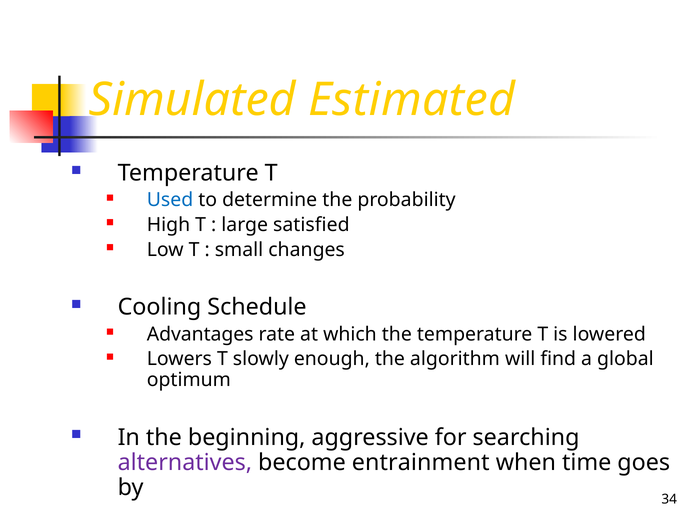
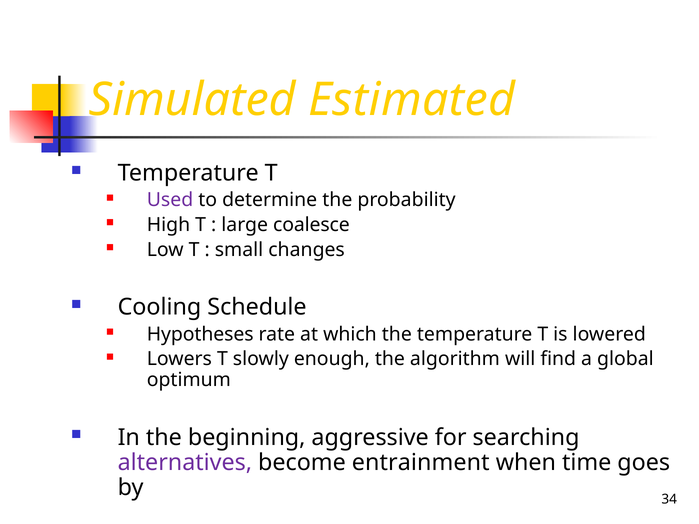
Used colour: blue -> purple (170, 200)
satisfied: satisfied -> coalesce (311, 225)
Advantages: Advantages -> Hypotheses (200, 334)
